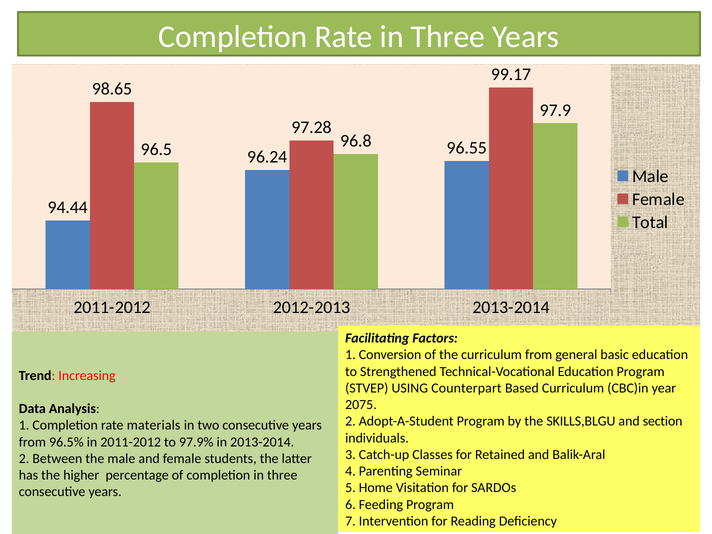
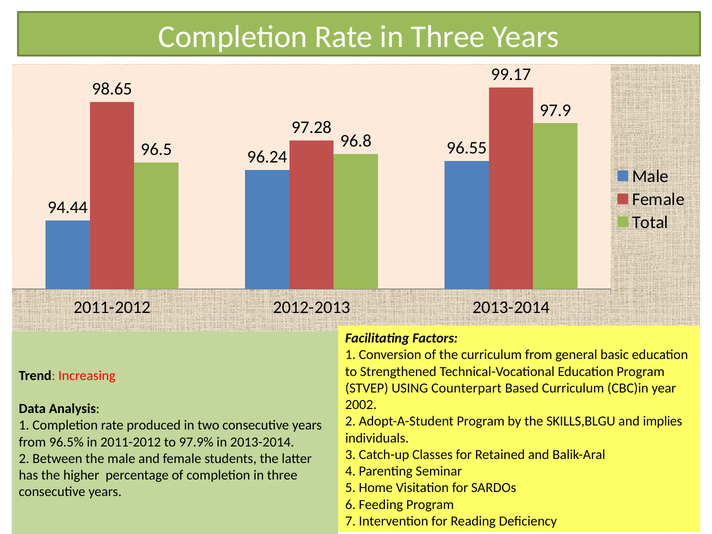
2075: 2075 -> 2002 (361, 405)
section: section -> implies (663, 421)
materials: materials -> produced (154, 425)
